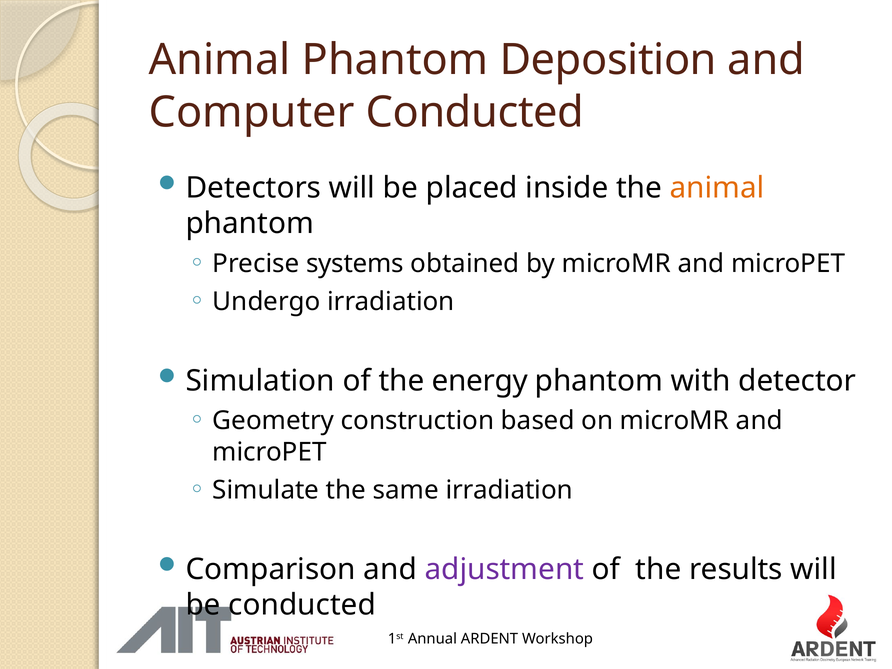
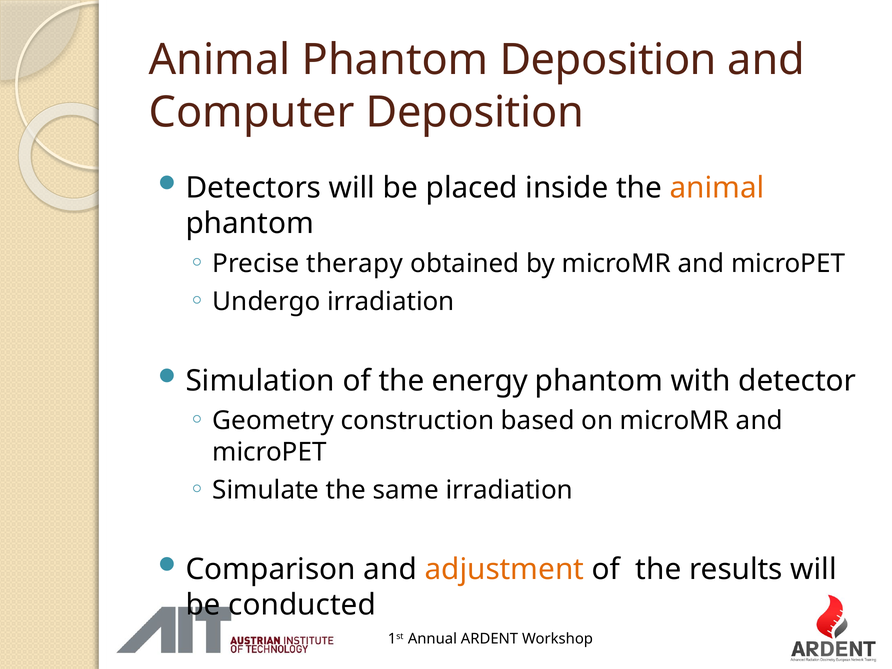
Computer Conducted: Conducted -> Deposition (475, 112)
systems: systems -> therapy (355, 264)
adjustment colour: purple -> orange (504, 569)
